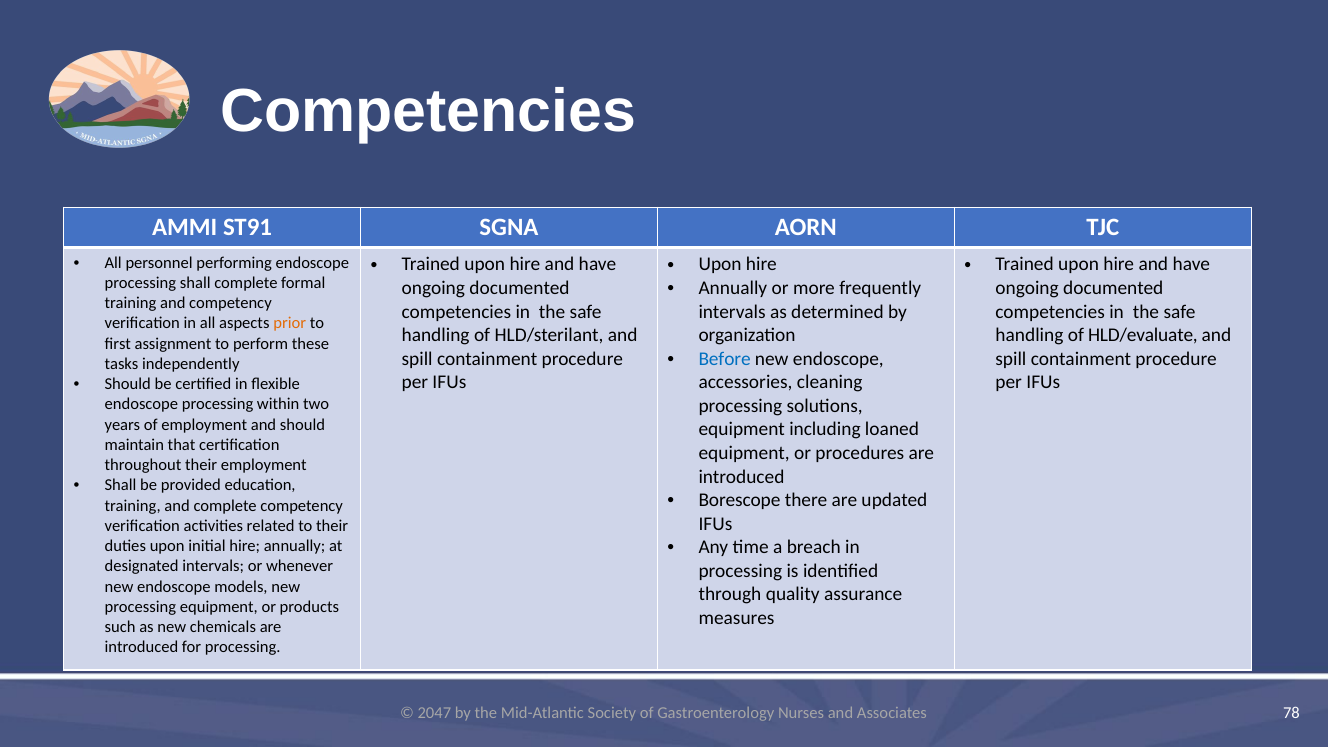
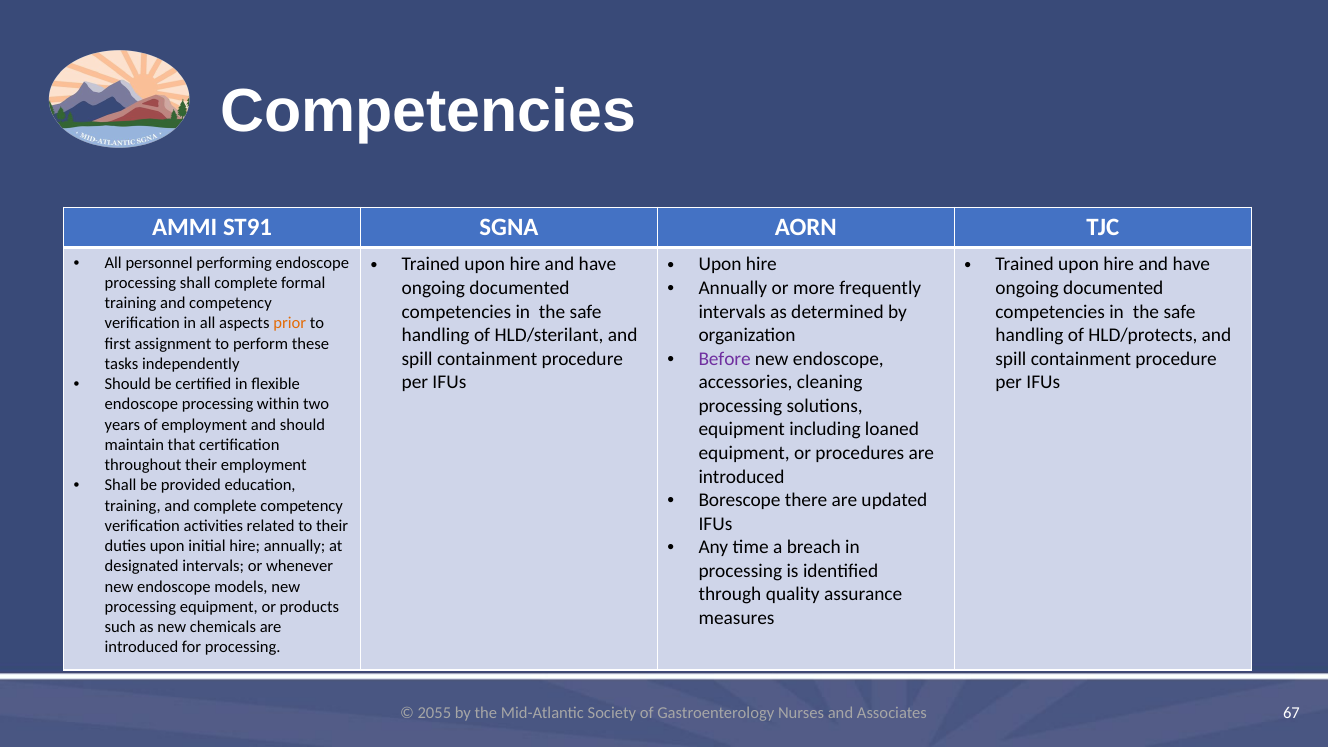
HLD/evaluate: HLD/evaluate -> HLD/protects (1143, 335)
Before colour: blue -> purple (725, 359)
2047: 2047 -> 2055 (434, 713)
78: 78 -> 67 (1291, 713)
